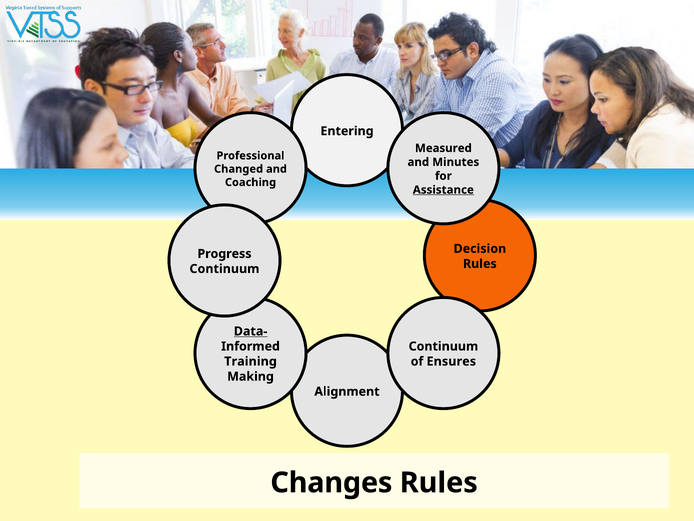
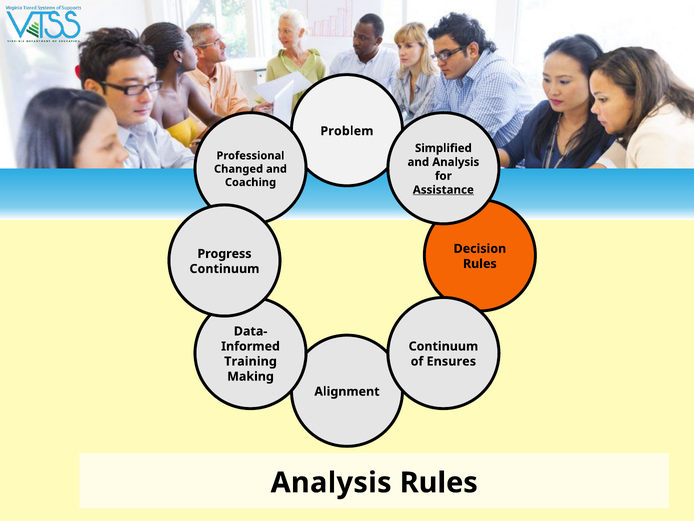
Entering: Entering -> Problem (347, 131)
Measured: Measured -> Simplified (443, 148)
and Minutes: Minutes -> Analysis (456, 162)
Data- underline: present -> none (251, 331)
Changes: Changes -> Analysis (331, 482)
